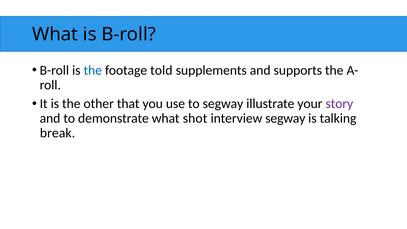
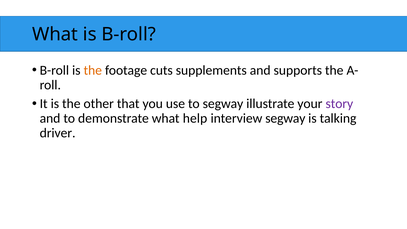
the colour: blue -> orange (93, 70)
told: told -> cuts (161, 70)
shot: shot -> help (195, 118)
break: break -> driver (58, 133)
